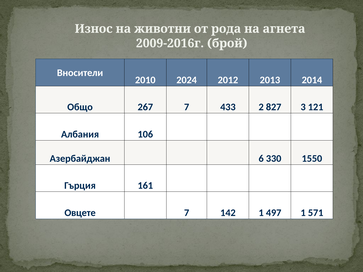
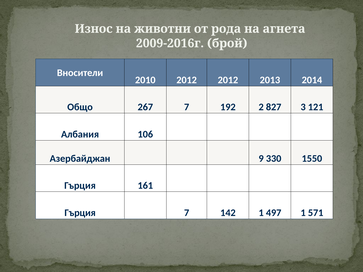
2010 2024: 2024 -> 2012 (187, 80)
433: 433 -> 192 (228, 107)
6: 6 -> 9 (261, 159)
Овцете: Овцете -> Гърция (80, 213)
